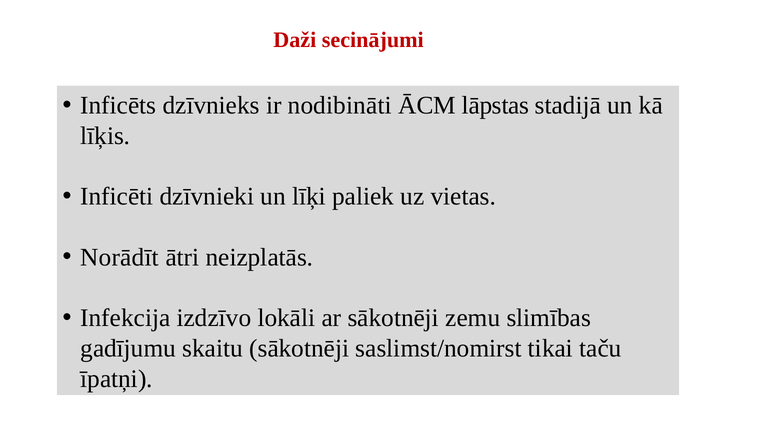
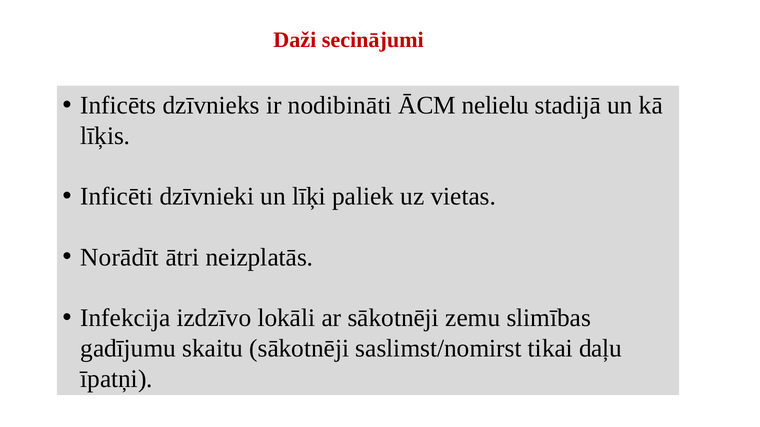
lāpstas: lāpstas -> nelielu (496, 106)
taču: taču -> daļu (600, 349)
